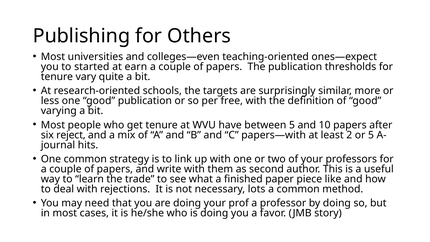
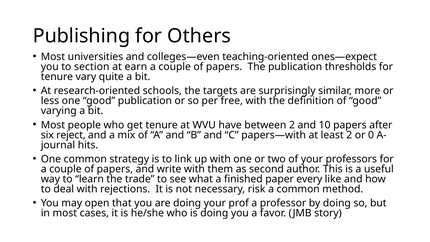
started: started -> section (92, 67)
between 5: 5 -> 2 (292, 125)
or 5: 5 -> 0 (371, 135)
piece: piece -> every (309, 179)
lots: lots -> risk (257, 189)
need: need -> open (97, 203)
